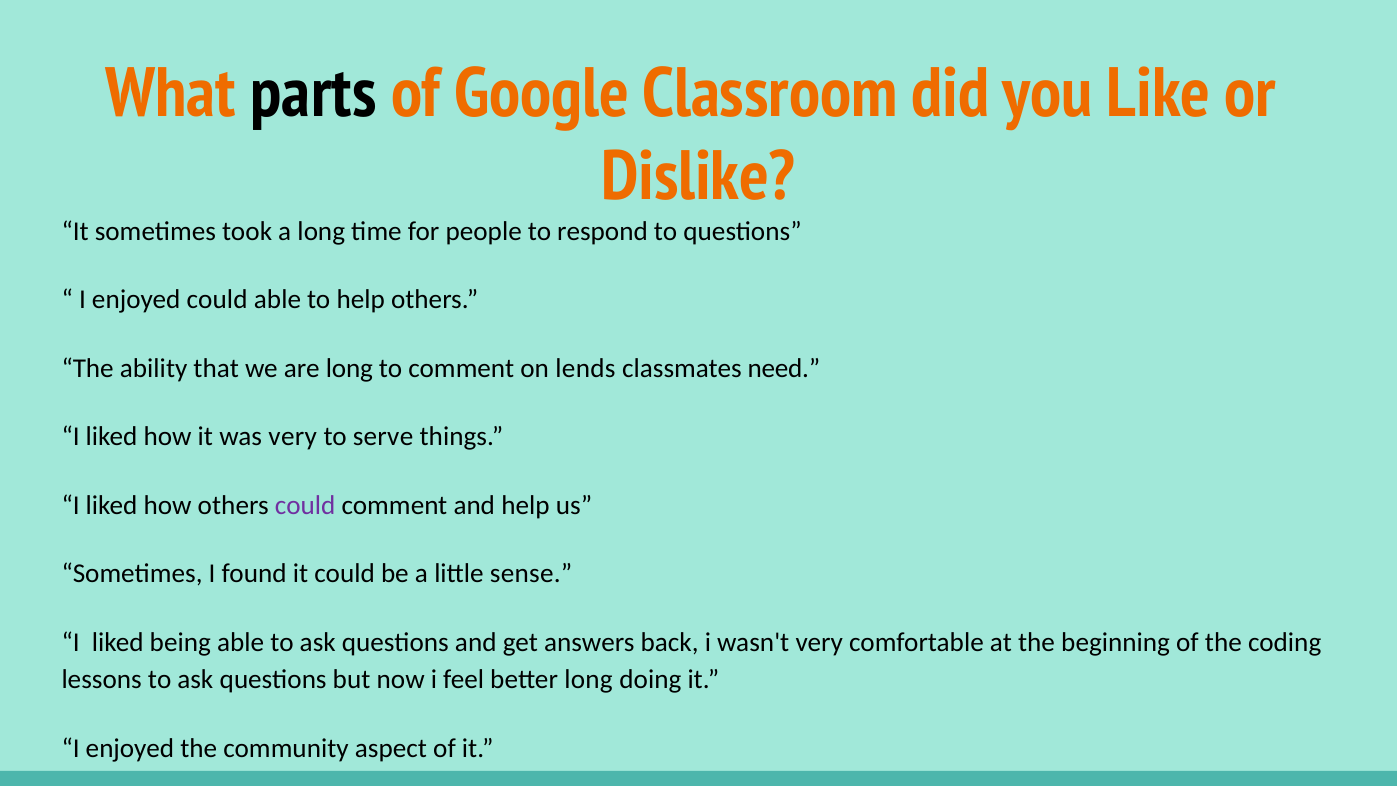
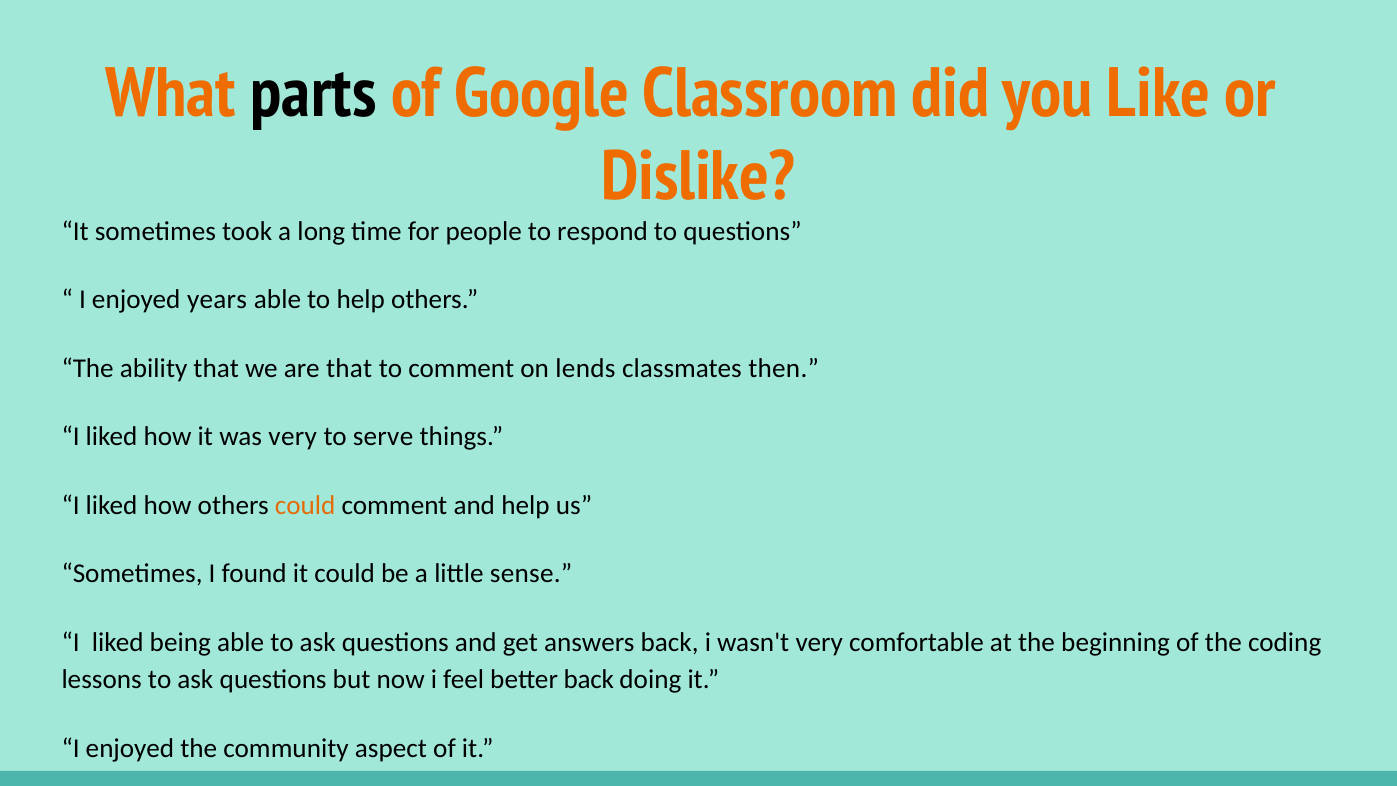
enjoyed could: could -> years (217, 300)
are long: long -> that (349, 368)
need: need -> then (784, 368)
could colour: purple -> orange (305, 505)
better long: long -> back (589, 679)
